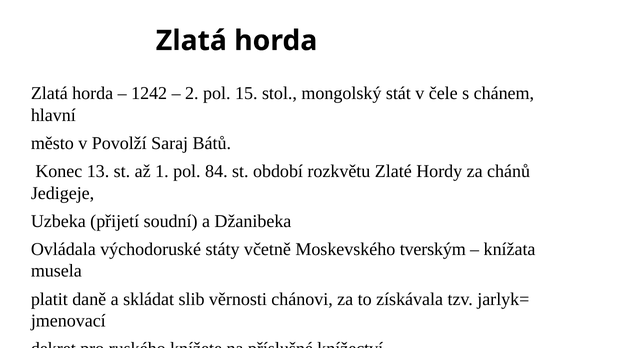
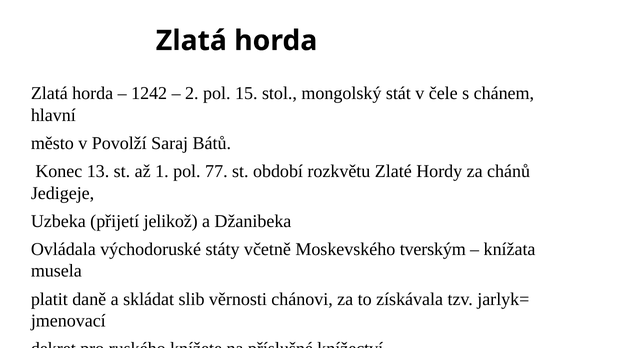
84: 84 -> 77 (216, 171)
soudní: soudní -> jelikož (171, 221)
